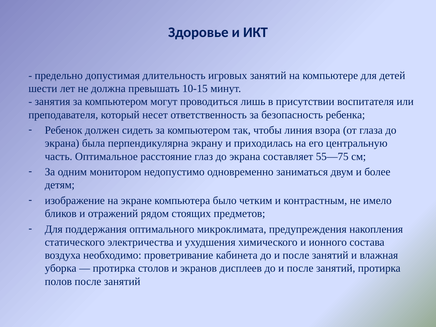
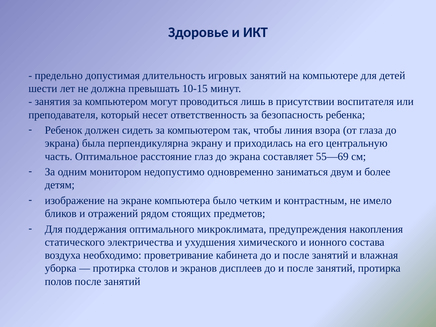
55—75: 55—75 -> 55—69 (332, 156)
